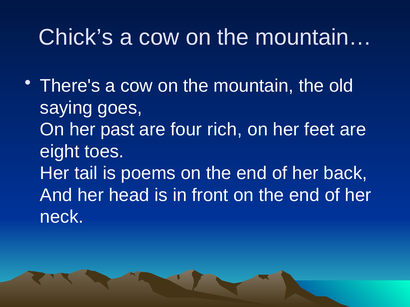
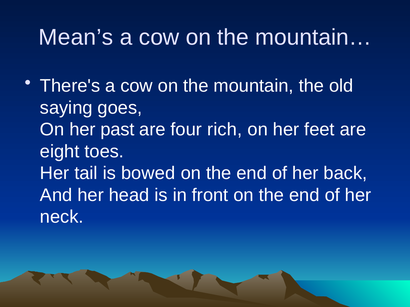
Chick’s: Chick’s -> Mean’s (76, 37)
poems: poems -> bowed (148, 173)
